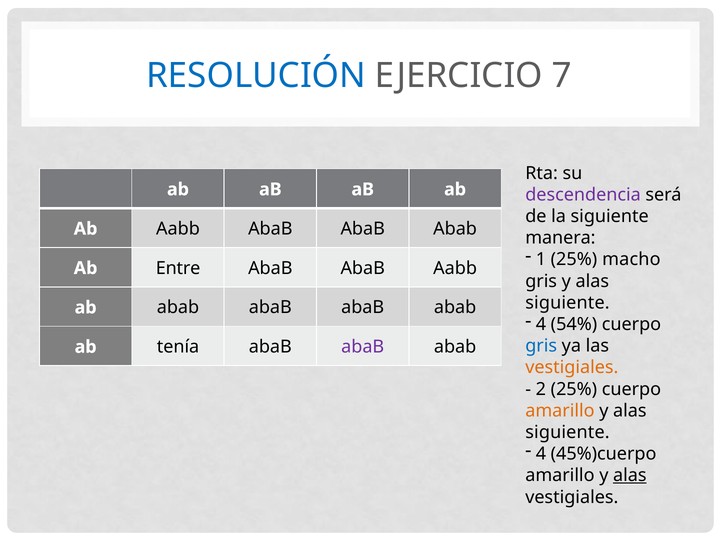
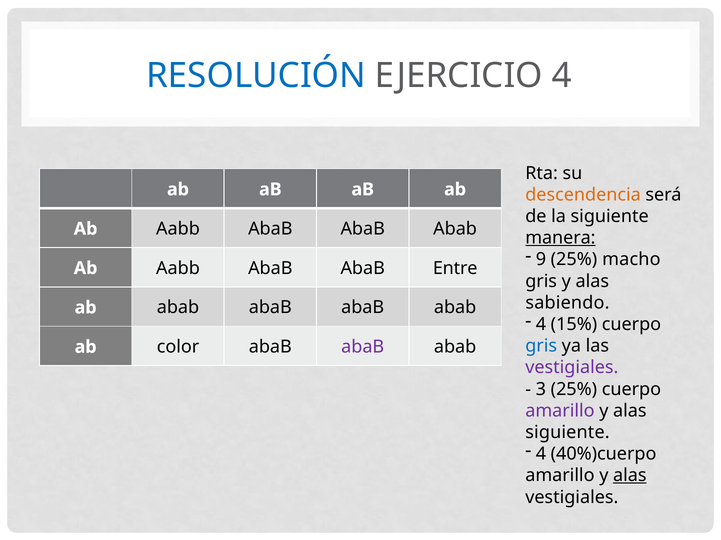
EJERCICIO 7: 7 -> 4 (562, 76)
descendencia colour: purple -> orange (583, 195)
manera underline: none -> present (560, 238)
1: 1 -> 9 (541, 260)
Entre: Entre -> Aabb (178, 269)
AbaB Aabb: Aabb -> Entre (455, 269)
siguiente: siguiente -> sabiendo (567, 303)
54%: 54% -> 15% (574, 325)
tenía: tenía -> color (178, 347)
vestigiales colour: orange -> purple (572, 368)
2: 2 -> 3 (541, 390)
amarillo colour: orange -> purple (560, 411)
45%)cuerpo: 45%)cuerpo -> 40%)cuerpo (604, 454)
